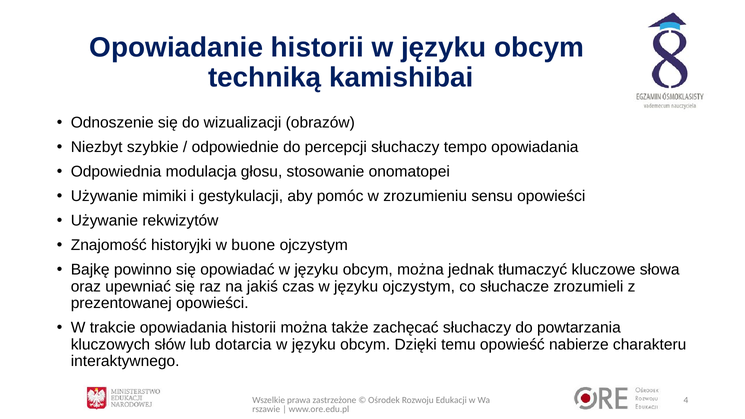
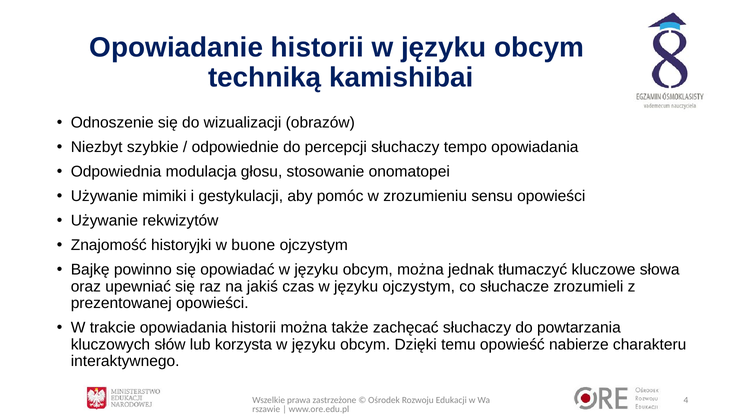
dotarcia: dotarcia -> korzysta (243, 345)
